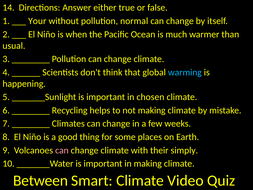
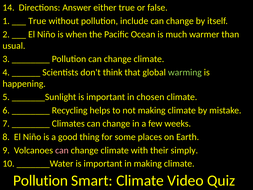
Your: Your -> True (37, 21)
normal: normal -> include (134, 21)
warming colour: light blue -> light green (185, 72)
Between: Between -> Pollution (41, 180)
